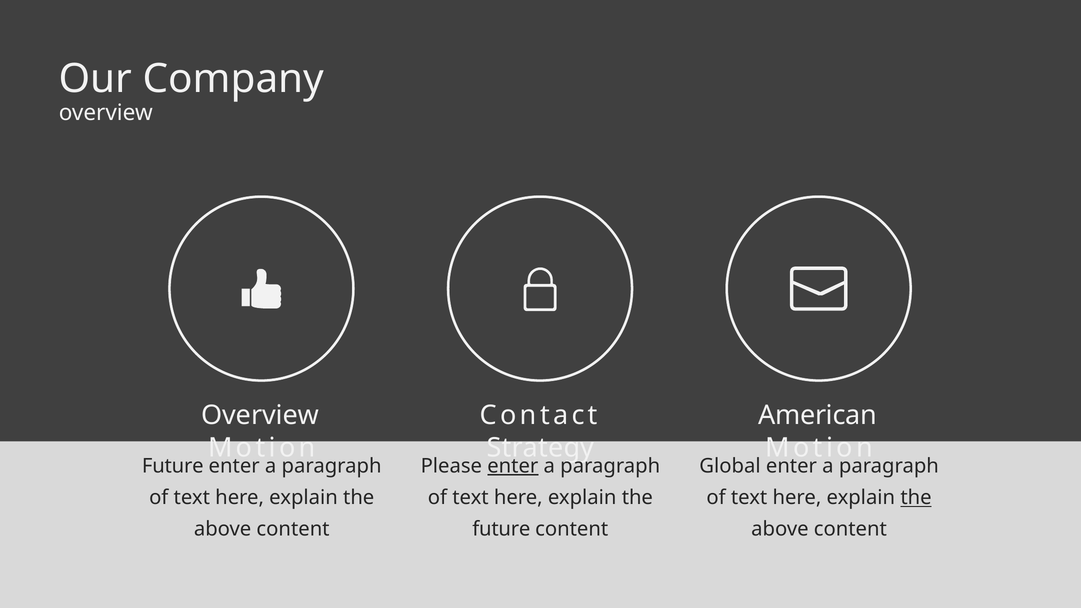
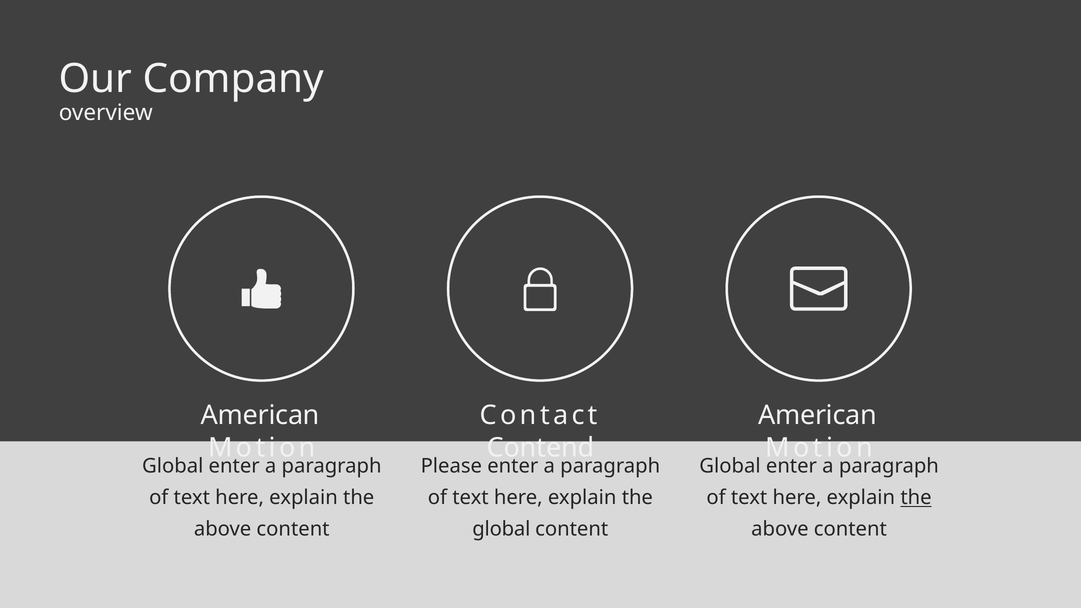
Overview: Overview -> American (260, 416)
Strategy: Strategy -> Contend (541, 448)
Future: Future -> Global (173, 466)
enter underline: present -> none (513, 466)
future: future -> global (501, 529)
